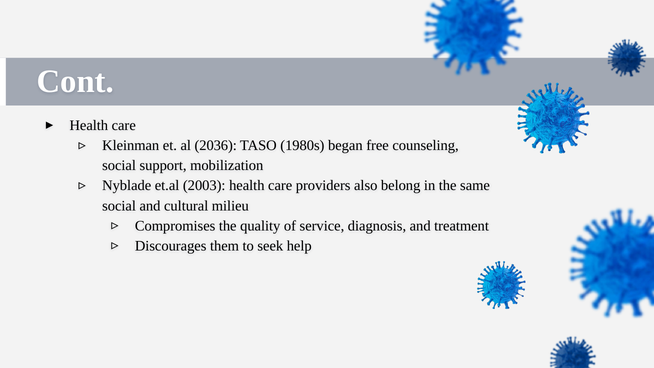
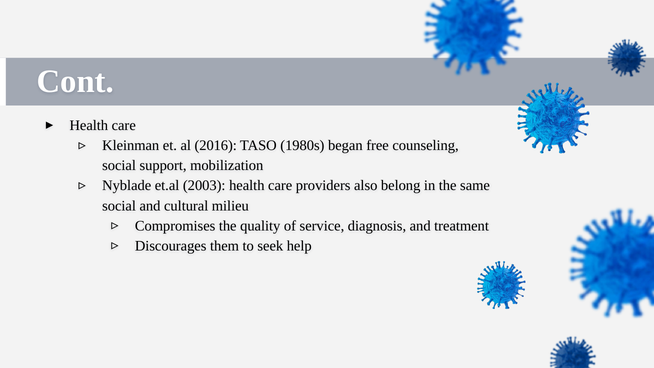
2036: 2036 -> 2016 (216, 146)
